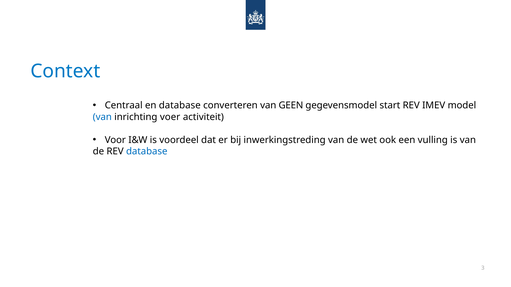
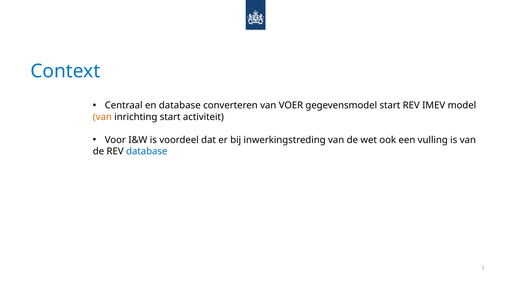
GEEN: GEEN -> VOER (291, 106)
van colour: blue -> orange (102, 117)
inrichting voer: voer -> start (170, 117)
